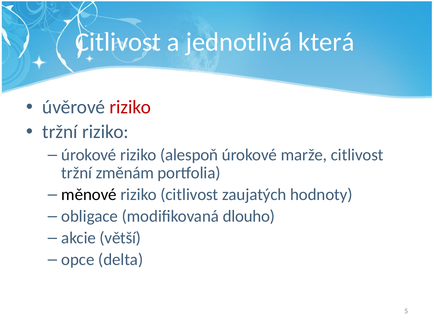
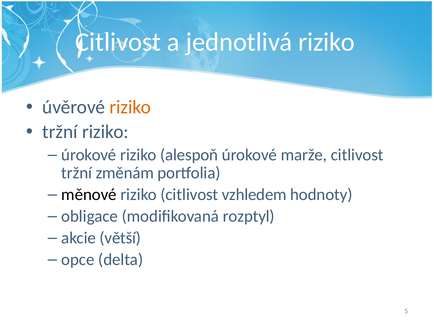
jednotlivá která: která -> riziko (327, 42)
riziko colour: red -> orange (130, 107)
zaujatých: zaujatých -> vzhledem (254, 194)
dlouho: dlouho -> rozptyl (249, 216)
